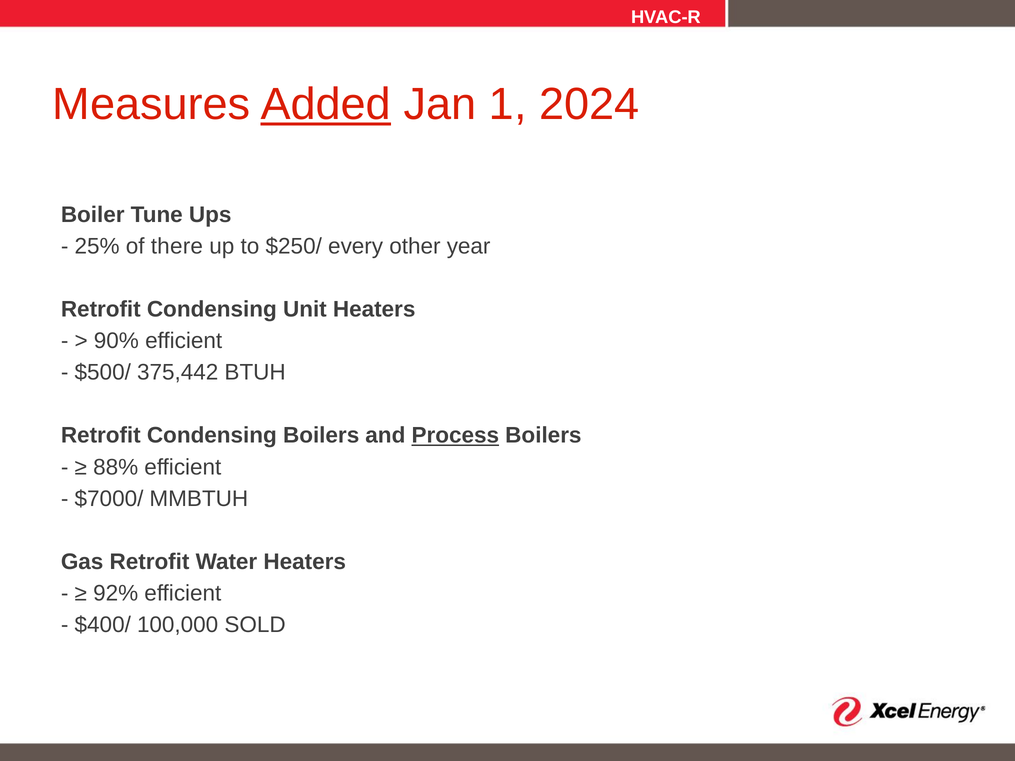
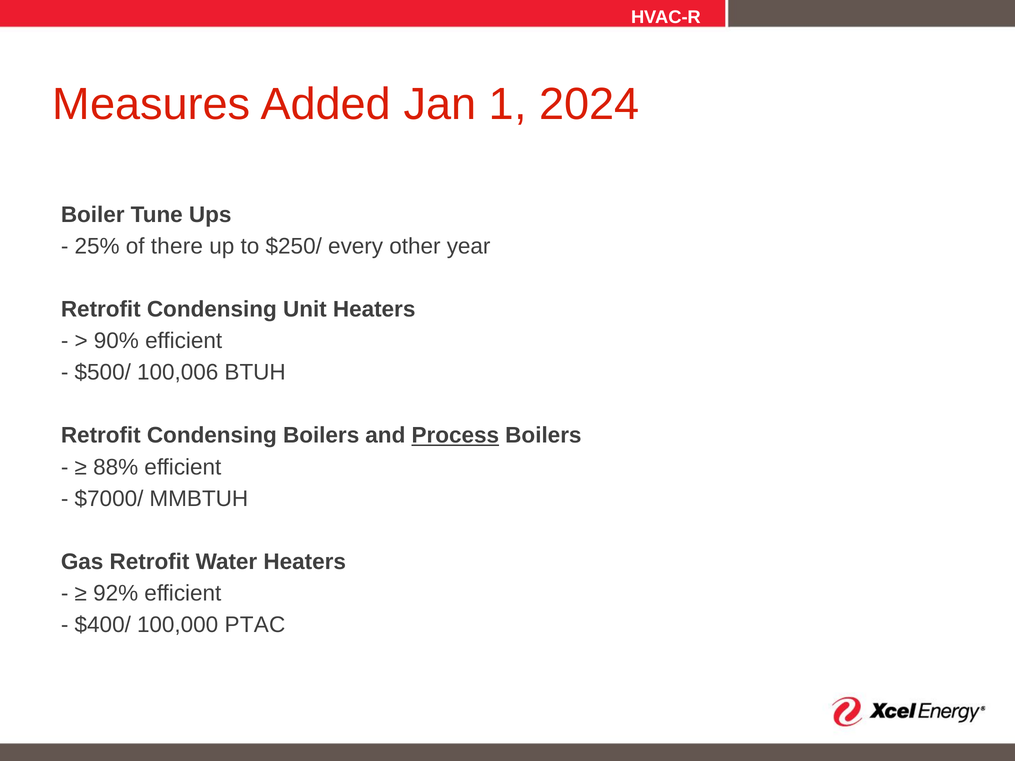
Added underline: present -> none (326, 105)
375,442: 375,442 -> 100,006 (178, 373)
SOLD: SOLD -> PTAC (255, 625)
